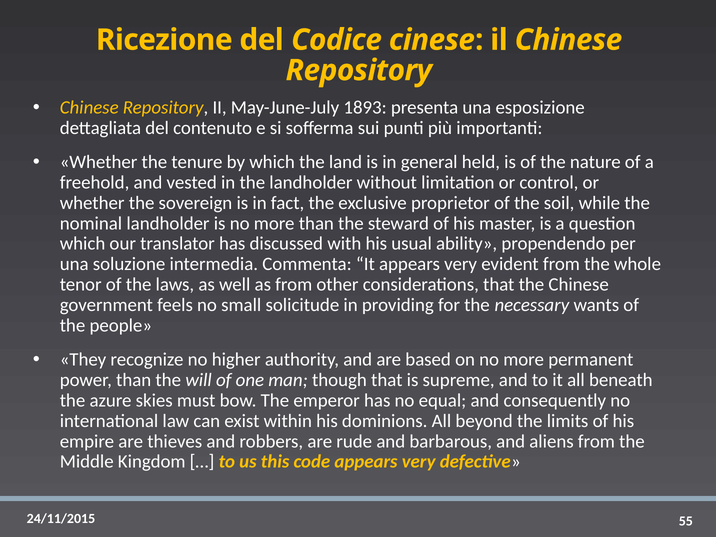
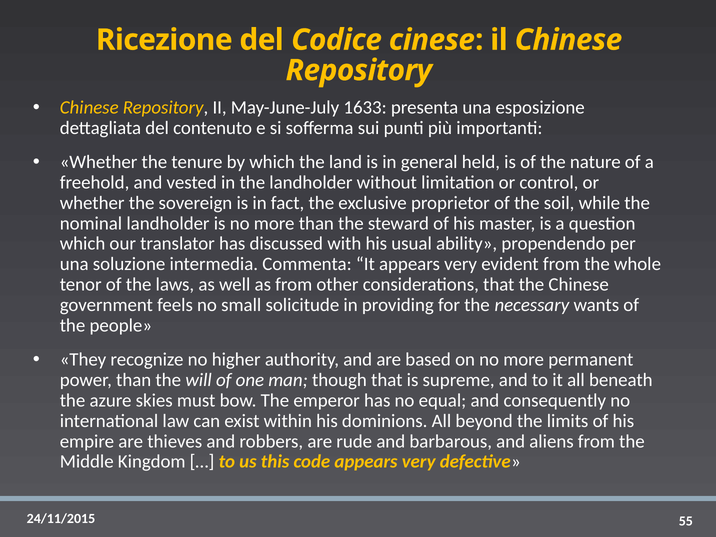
1893: 1893 -> 1633 (365, 107)
